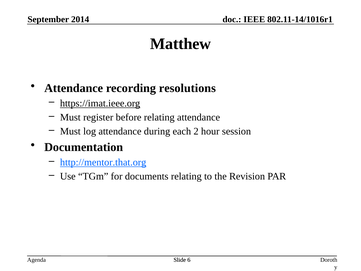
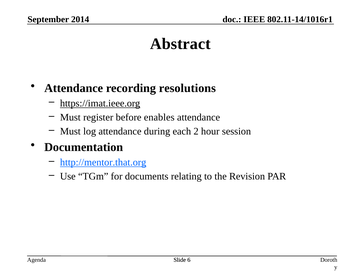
Matthew: Matthew -> Abstract (180, 44)
before relating: relating -> enables (159, 117)
